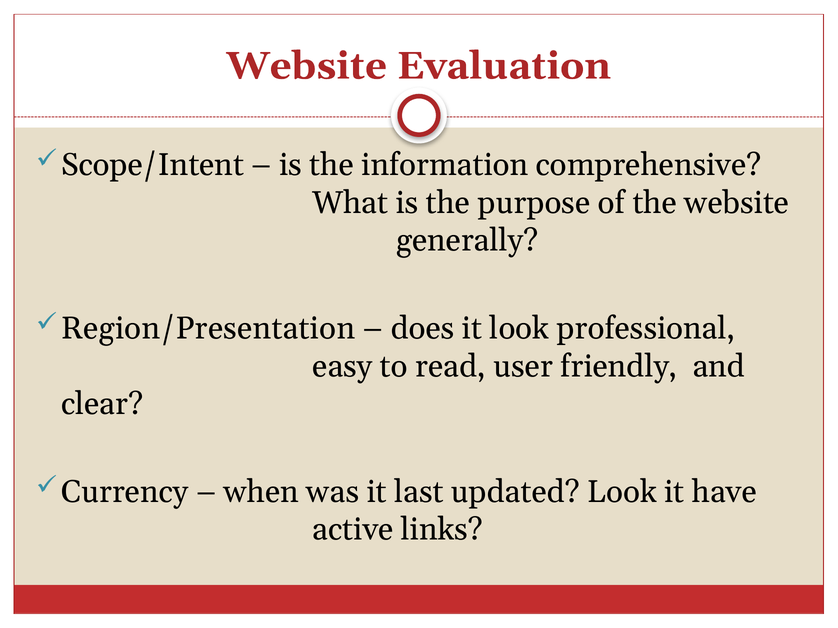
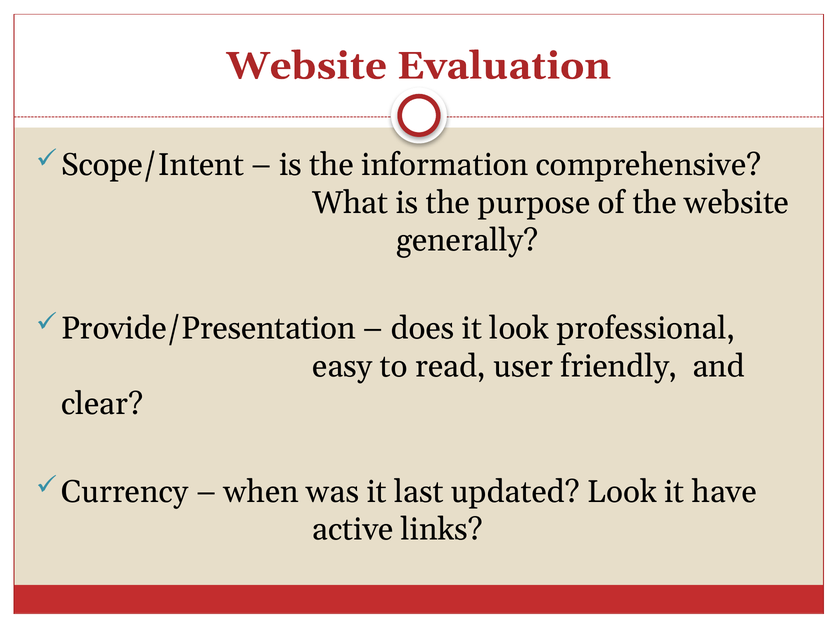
Region/Presentation: Region/Presentation -> Provide/Presentation (208, 329)
